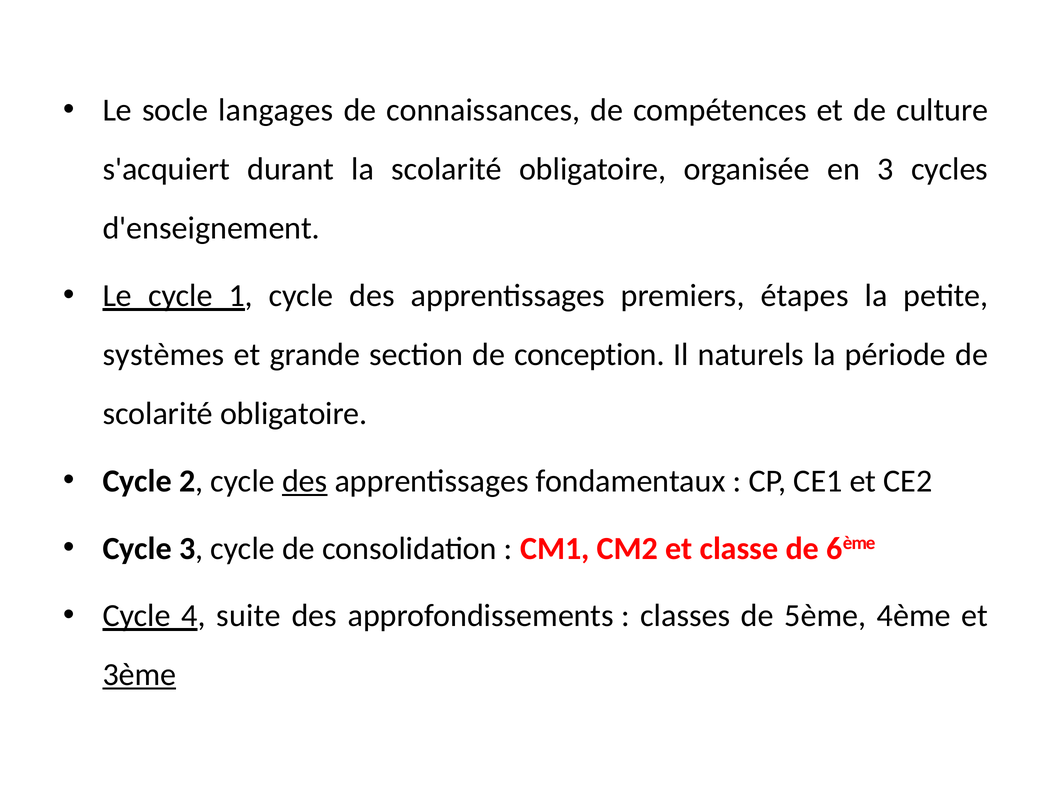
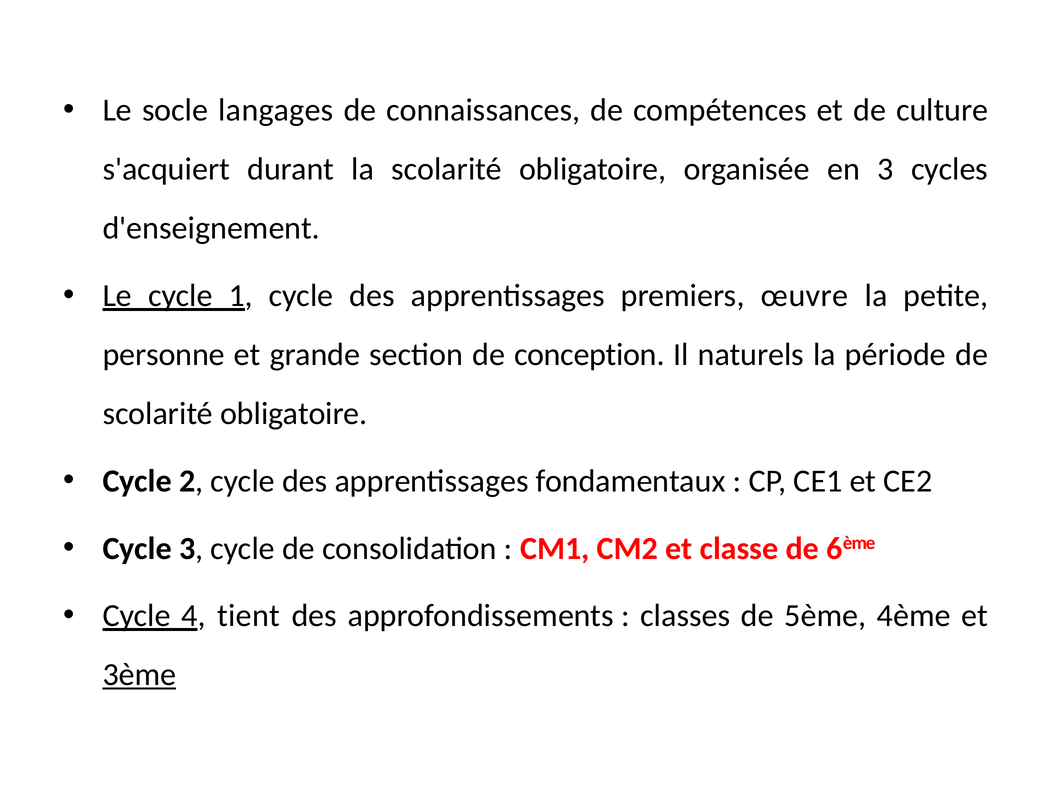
étapes: étapes -> œuvre (804, 296)
systèmes: systèmes -> personne (164, 355)
des underline: present -> none (305, 481)
suite: suite -> tient (249, 616)
